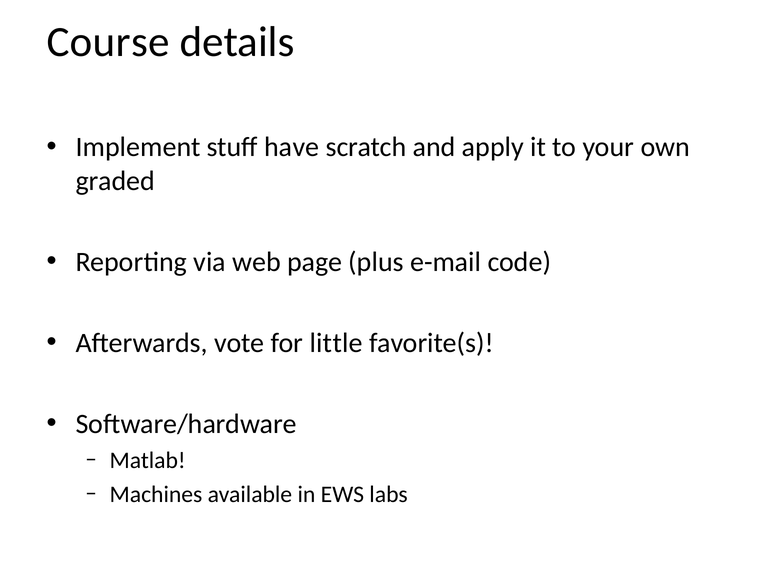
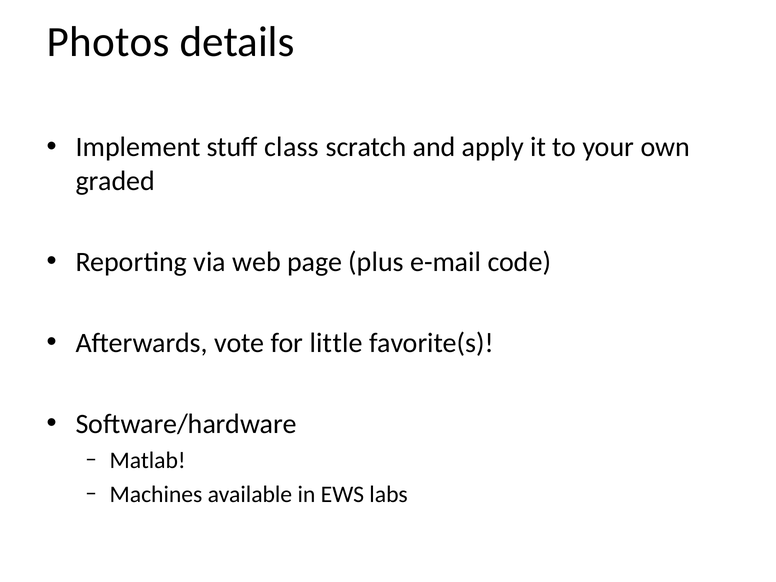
Course: Course -> Photos (108, 42)
have: have -> class (292, 147)
